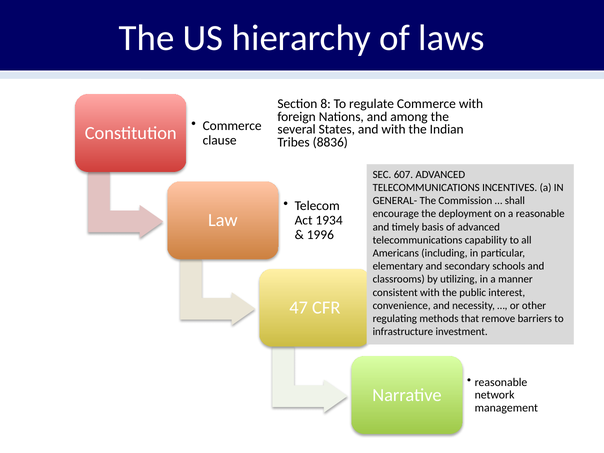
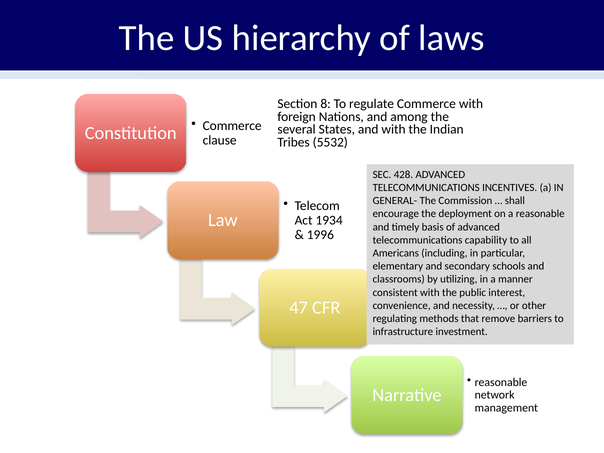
8836: 8836 -> 5532 (330, 142)
607: 607 -> 428 (403, 175)
